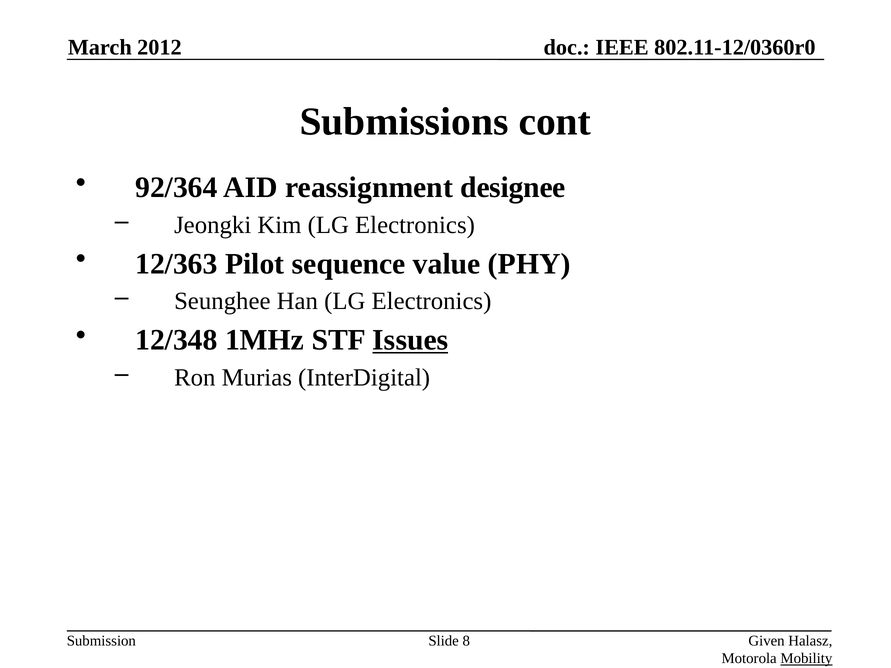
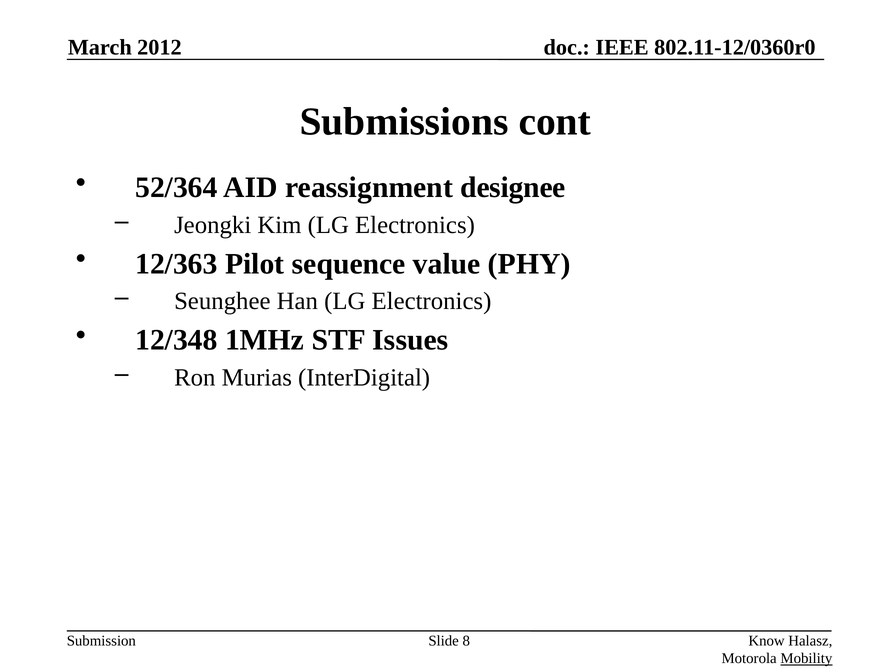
92/364: 92/364 -> 52/364 (176, 188)
Issues underline: present -> none (410, 340)
Given: Given -> Know (767, 641)
